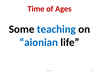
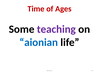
teaching colour: blue -> purple (56, 29)
